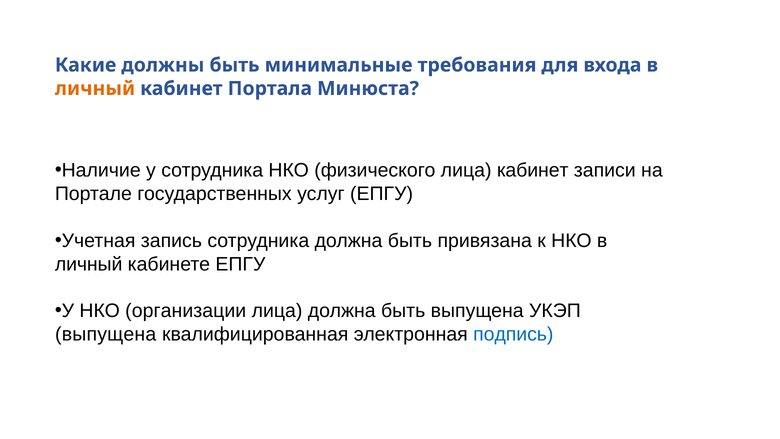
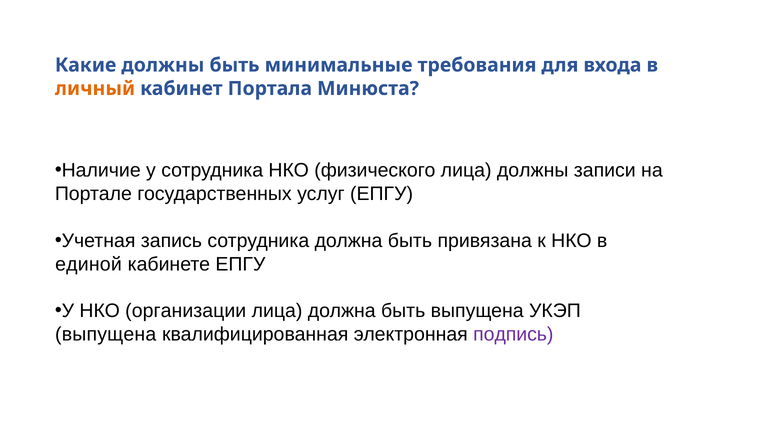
лица кабинет: кабинет -> должны (533, 170)
личный: личный -> единой (88, 264)
подпись colour: blue -> purple (513, 334)
